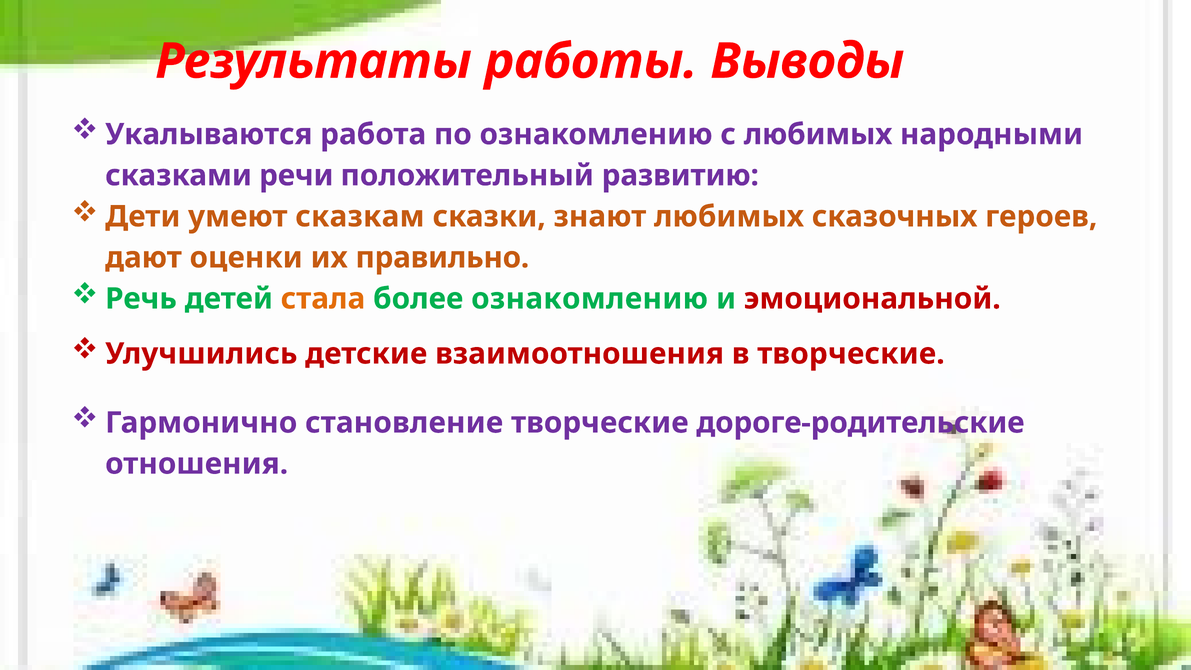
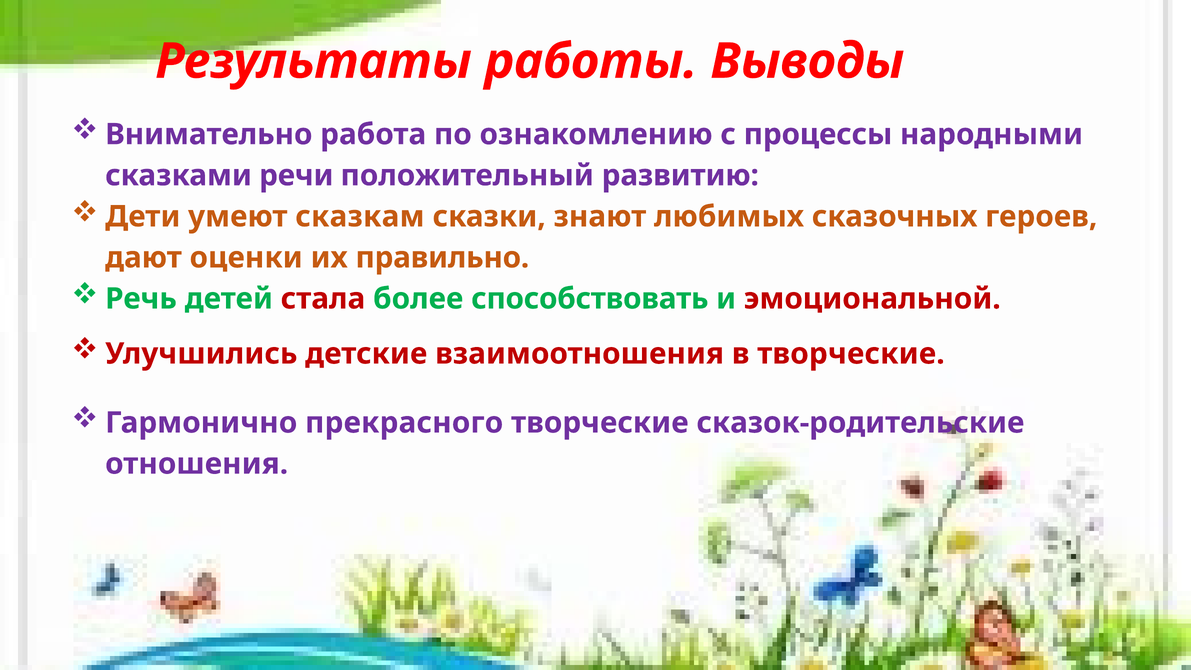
Укалываются: Укалываются -> Внимательно (209, 134)
с любимых: любимых -> процессы (818, 134)
стала colour: orange -> red (323, 299)
более ознакомлению: ознакомлению -> способствовать (590, 299)
становление: становление -> прекрасного (404, 423)
дороге-родительские: дороге-родительские -> сказок-родительские (860, 423)
